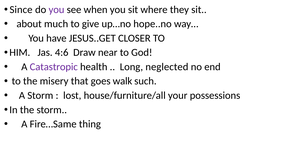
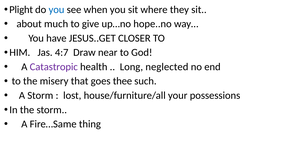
Since: Since -> Plight (21, 10)
you colour: purple -> blue (56, 10)
4:6: 4:6 -> 4:7 (62, 53)
walk: walk -> thee (122, 81)
